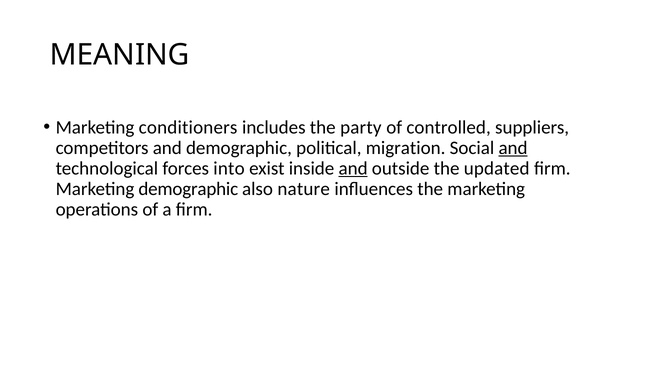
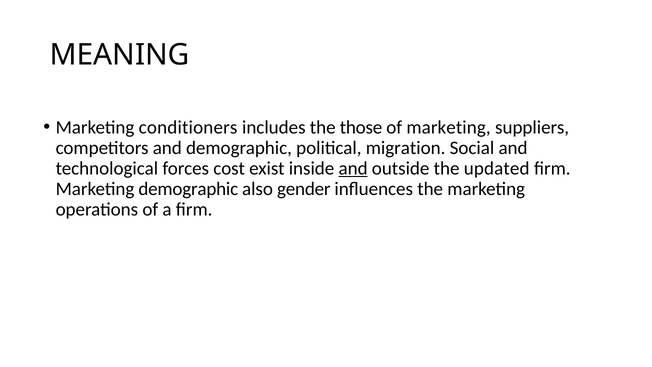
party: party -> those (361, 127)
of controlled: controlled -> marketing (449, 127)
and underline: present -> none (513, 148)
into: into -> cost (229, 168)
nature: nature -> gender (304, 189)
